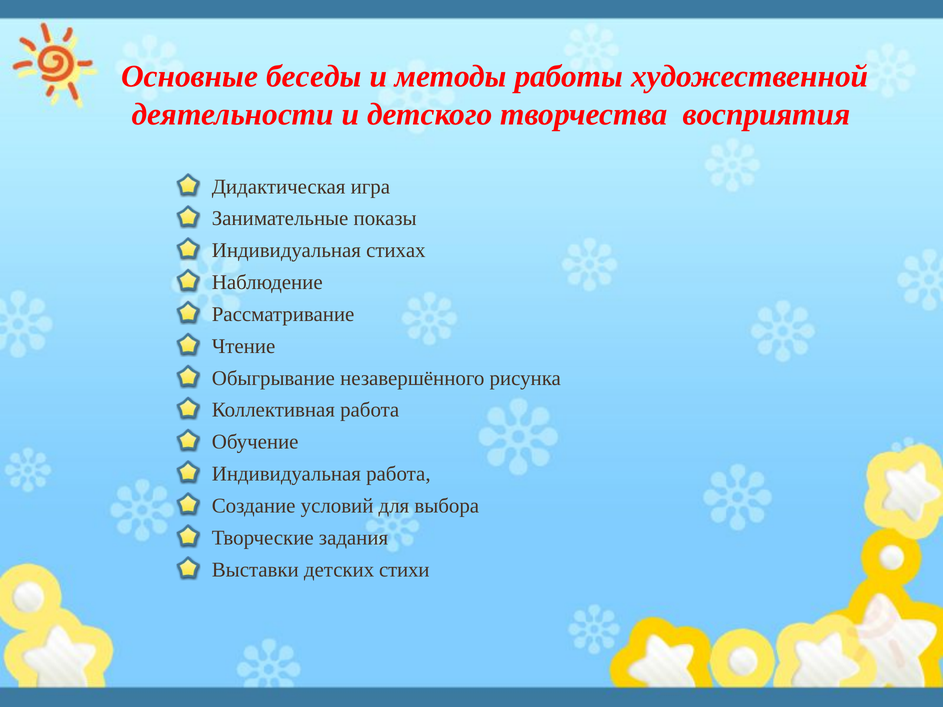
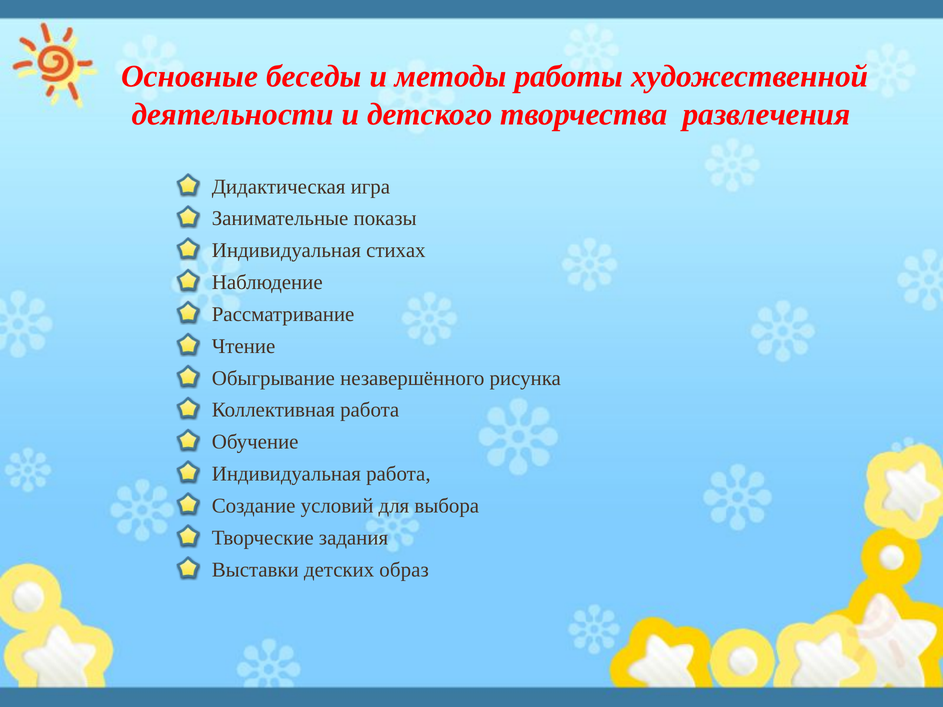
восприятия: восприятия -> развлечения (767, 114)
стихи: стихи -> образ (404, 570)
